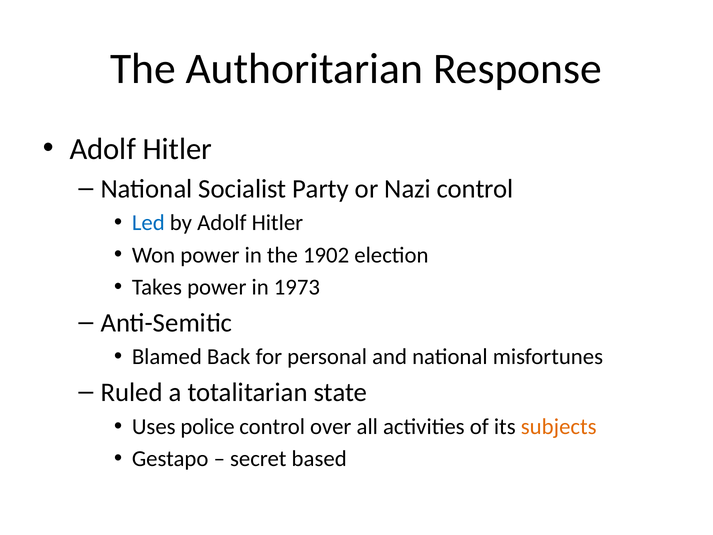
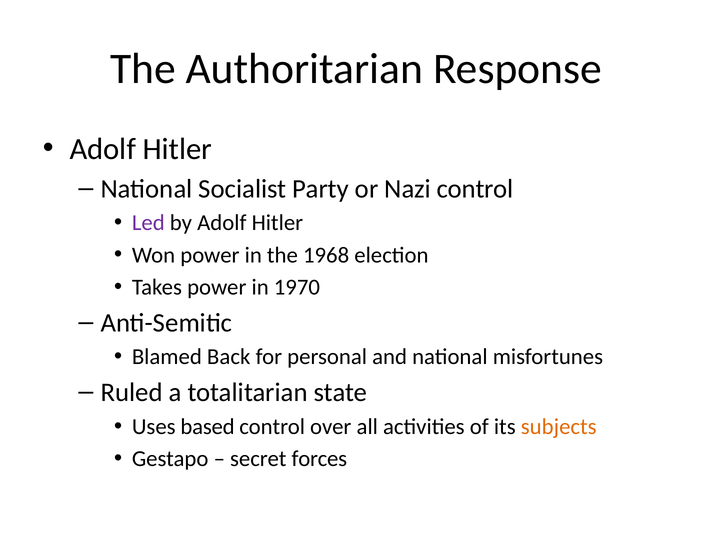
Led colour: blue -> purple (148, 223)
1902: 1902 -> 1968 (326, 255)
1973: 1973 -> 1970 (297, 287)
police: police -> based (208, 426)
based: based -> forces (319, 458)
